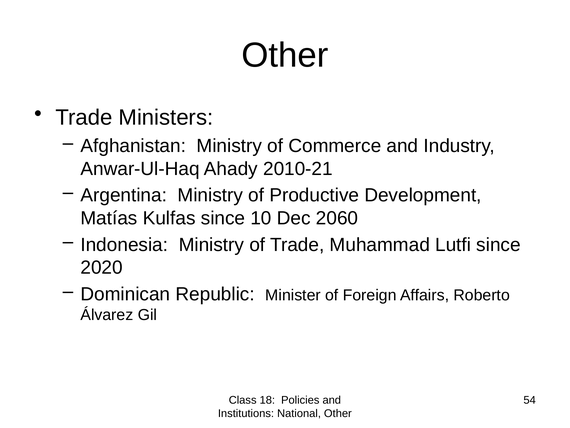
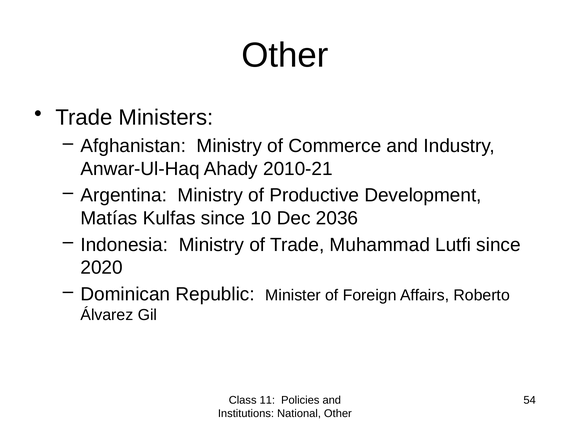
2060: 2060 -> 2036 (337, 218)
18: 18 -> 11 (267, 400)
